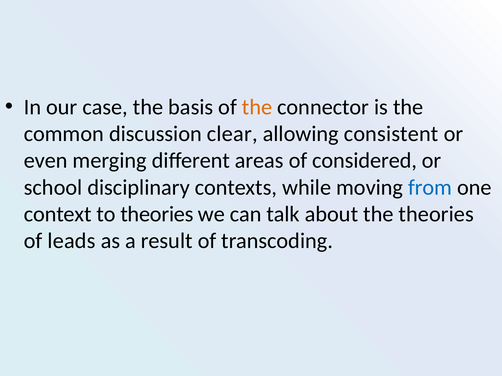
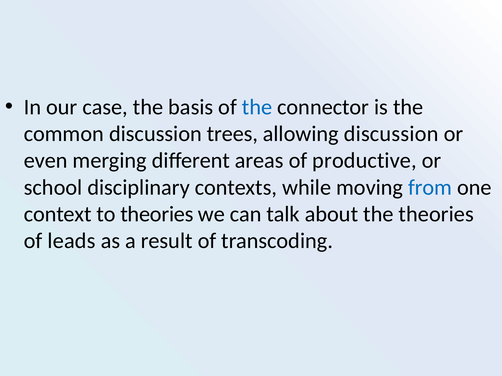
the colour: orange -> blue (257, 107)
clear: clear -> trees (232, 134)
allowing consistent: consistent -> discussion (391, 134)
considered: considered -> productive (365, 161)
